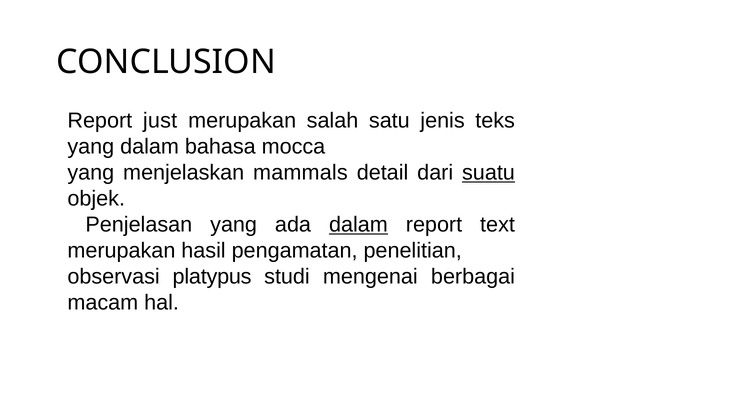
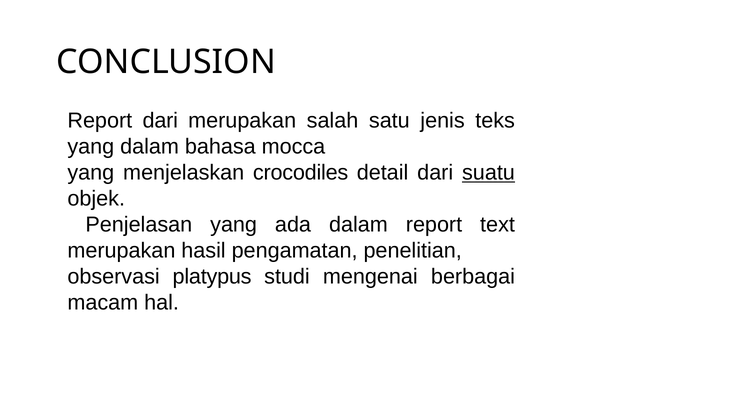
Report just: just -> dari (160, 121)
mammals: mammals -> crocodiles (301, 173)
dalam underline: present -> none (358, 225)
